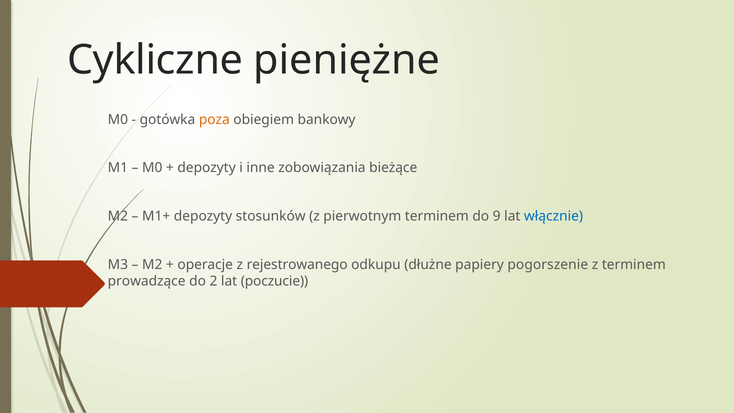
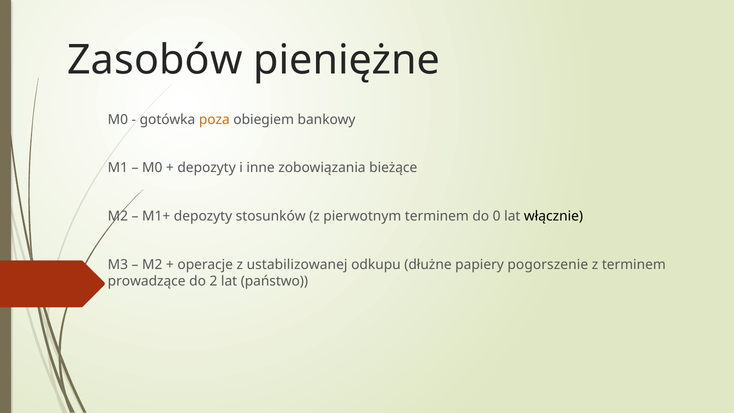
Cykliczne: Cykliczne -> Zasobów (155, 60)
9: 9 -> 0 (497, 216)
włącznie colour: blue -> black (554, 216)
rejestrowanego: rejestrowanego -> ustabilizowanej (297, 265)
poczucie: poczucie -> państwo (274, 281)
